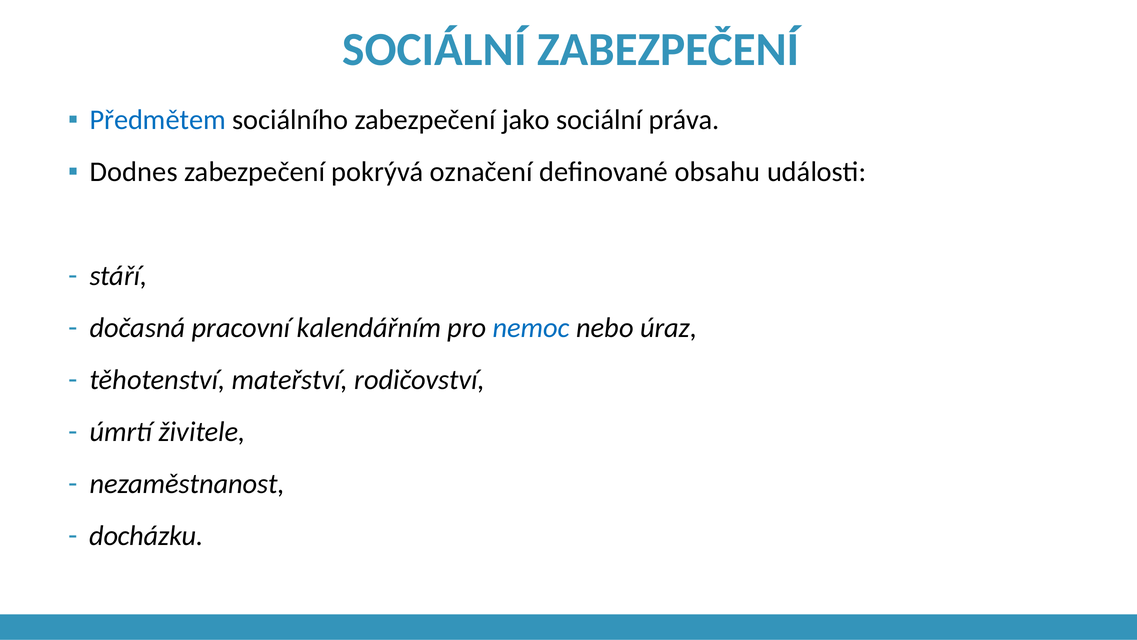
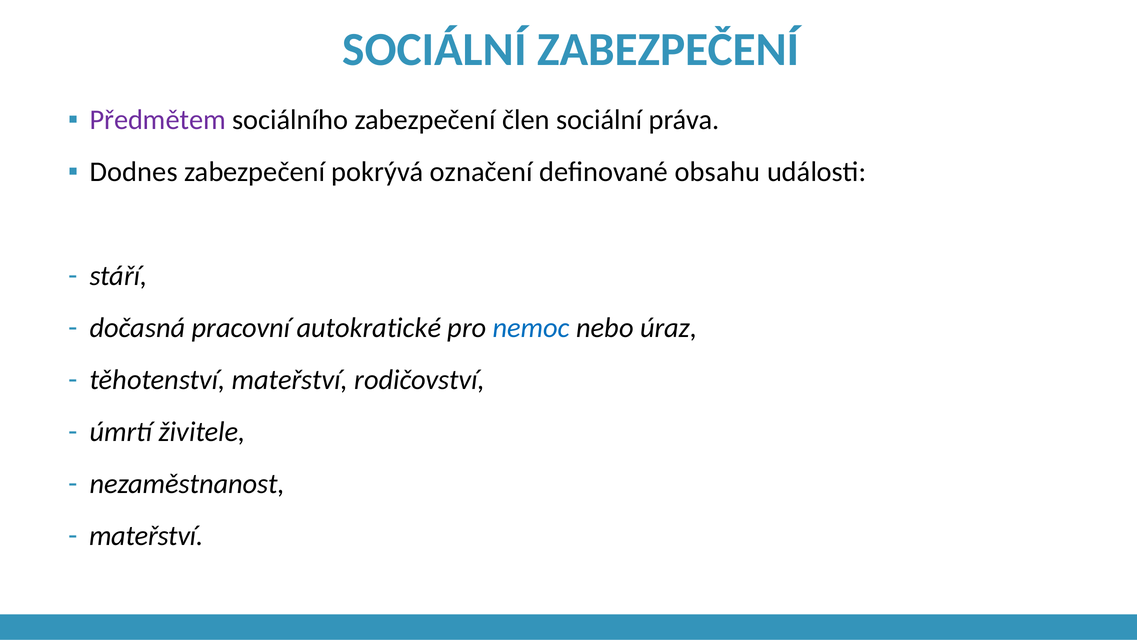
Předmětem colour: blue -> purple (158, 120)
jako: jako -> člen (526, 120)
kalendářním: kalendářním -> autokratické (369, 328)
docházku: docházku -> mateřství (146, 536)
